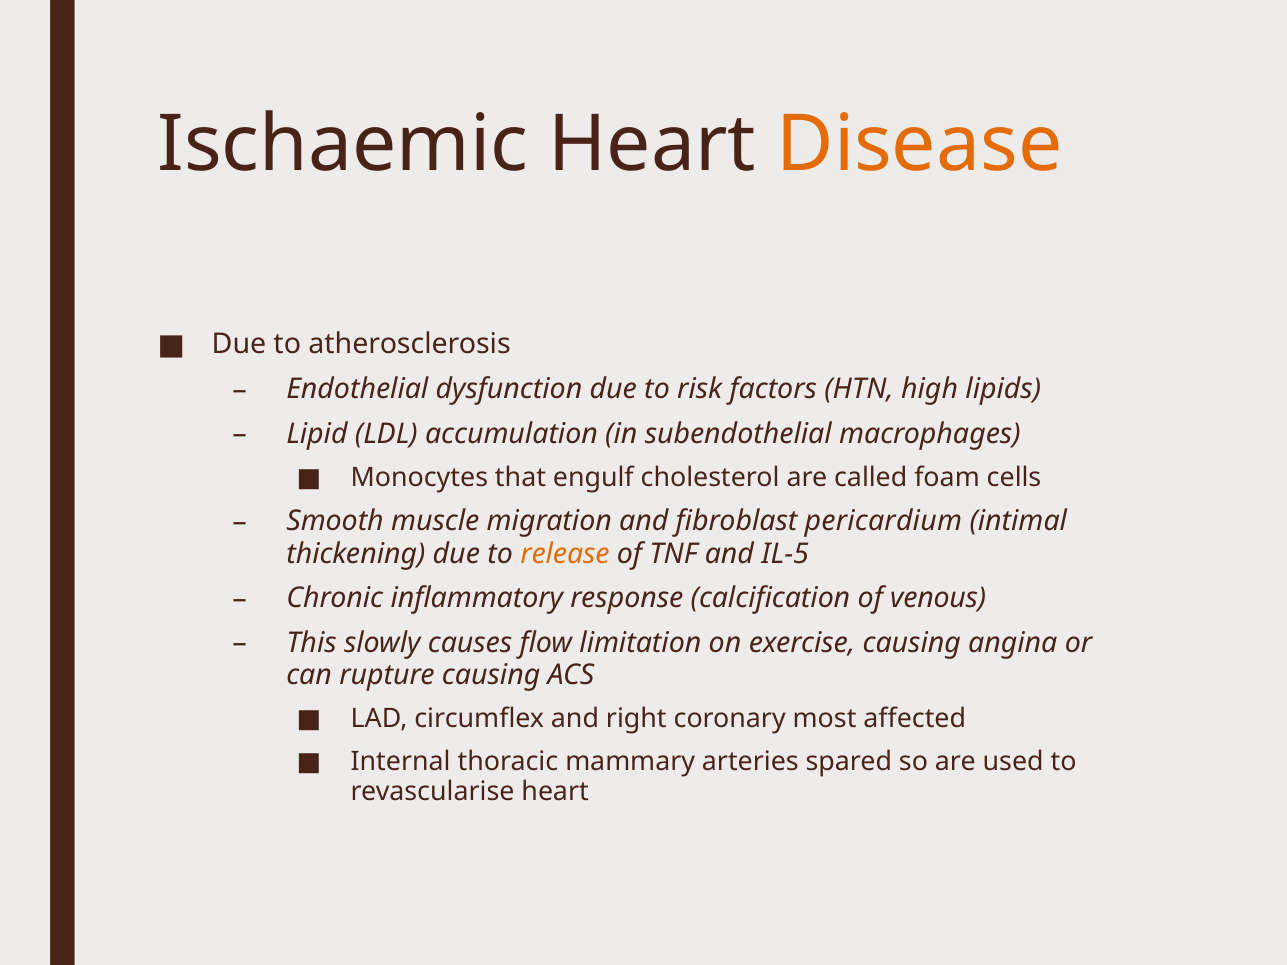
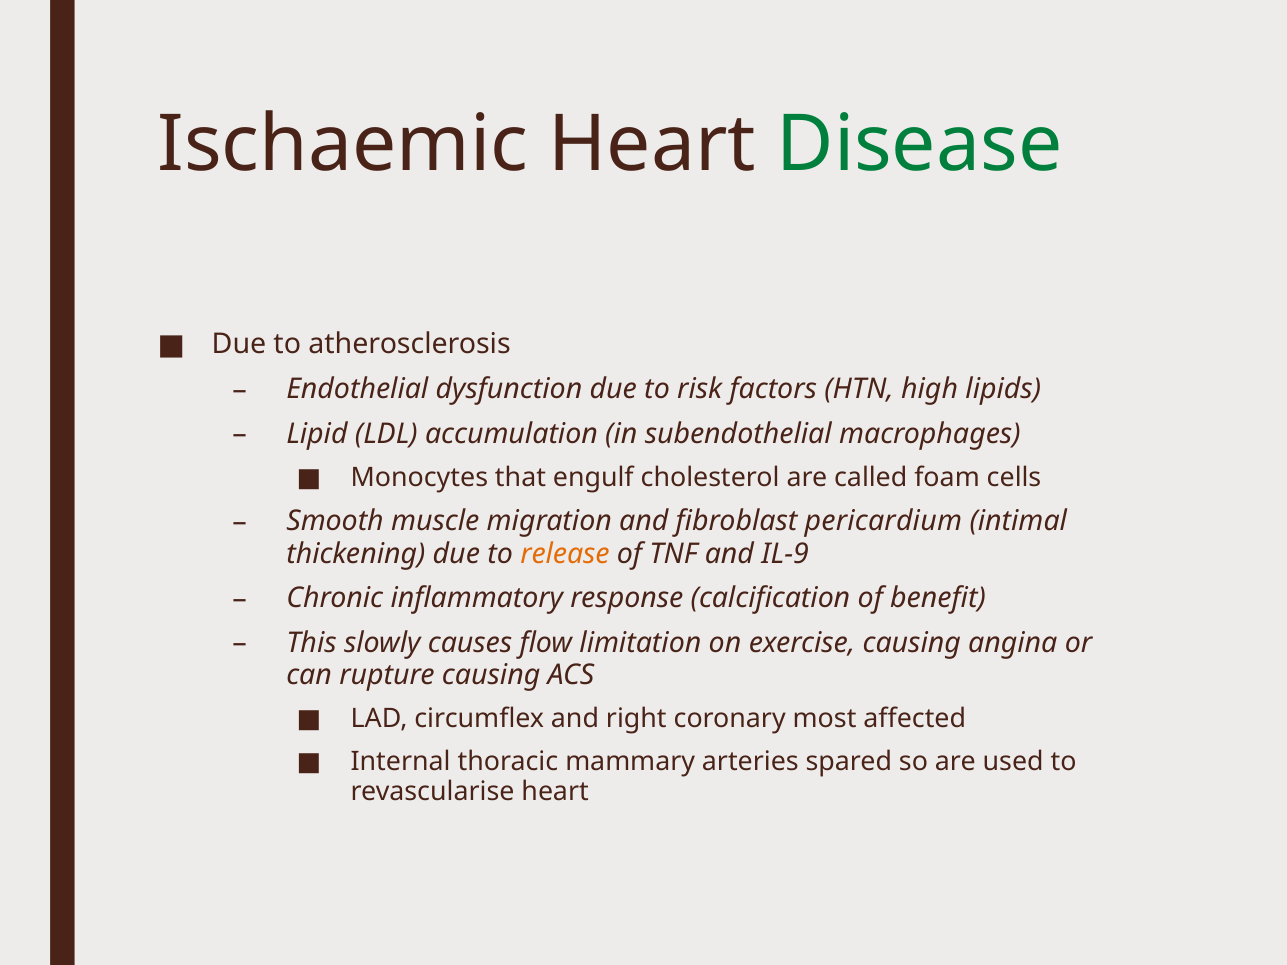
Disease colour: orange -> green (920, 144)
IL-5: IL-5 -> IL-9 (785, 554)
venous: venous -> benefit (938, 599)
